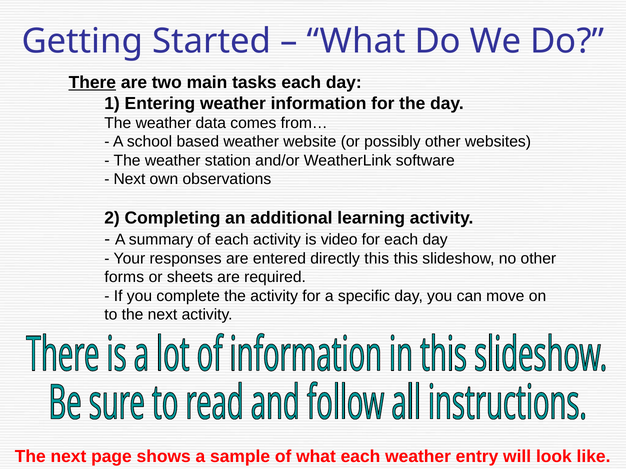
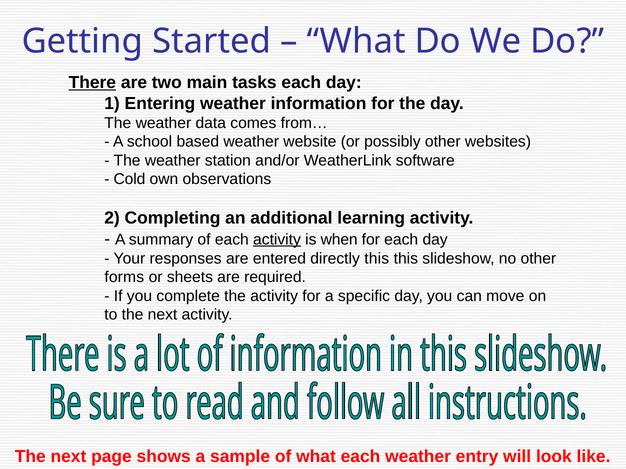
Next: Next -> Cold (129, 179)
activity underline: none -> present (277, 240)
video: video -> when (339, 240)
